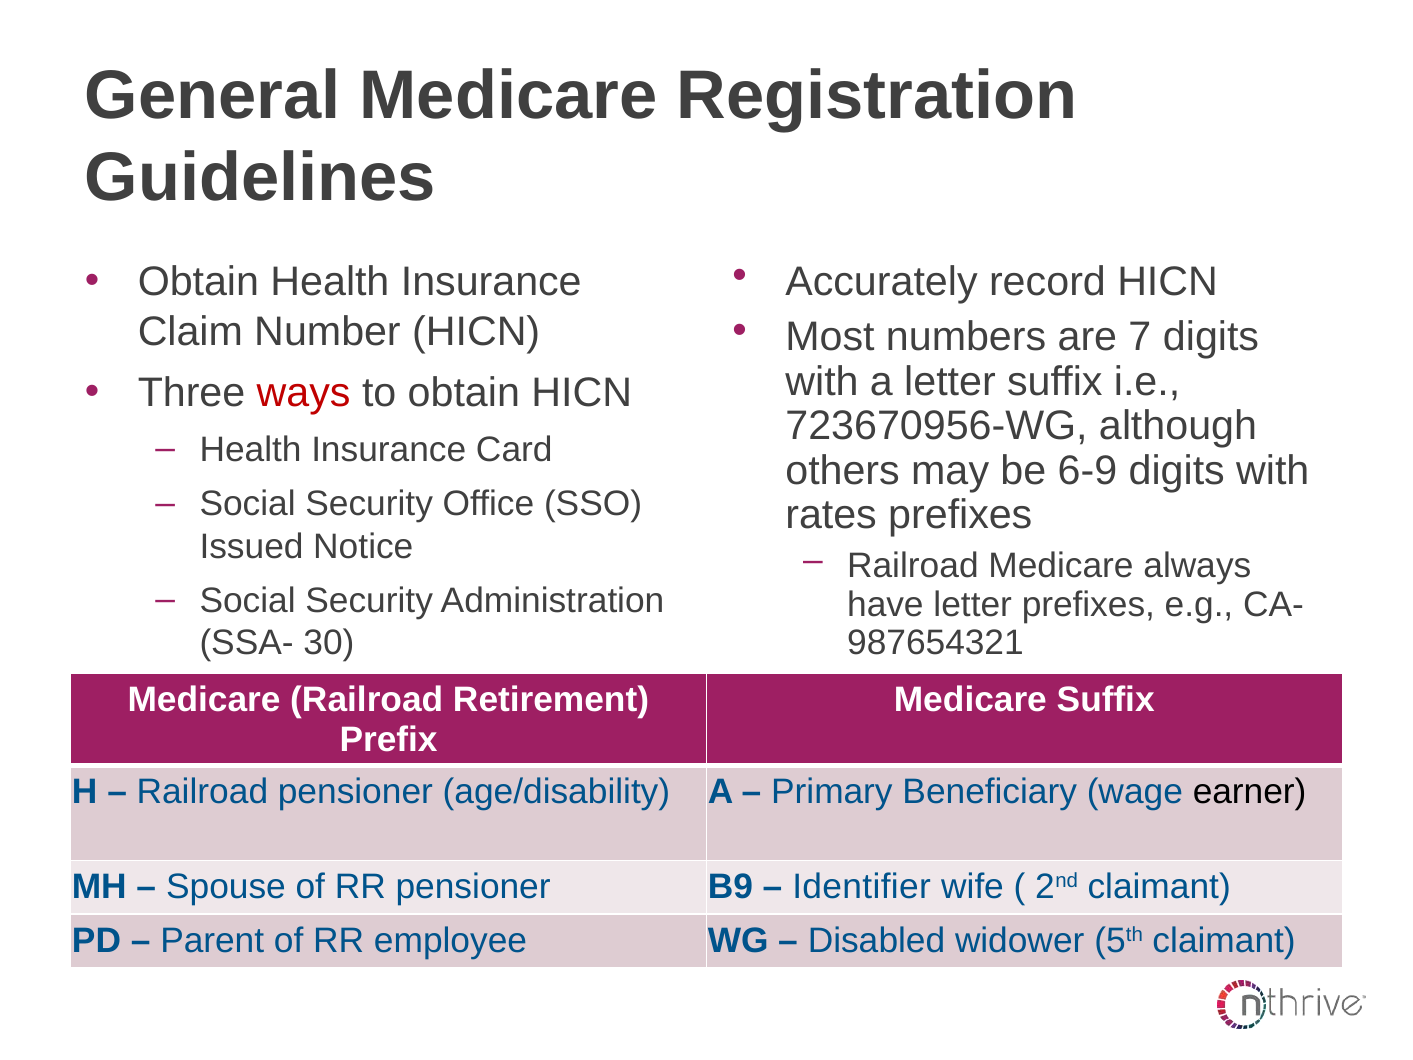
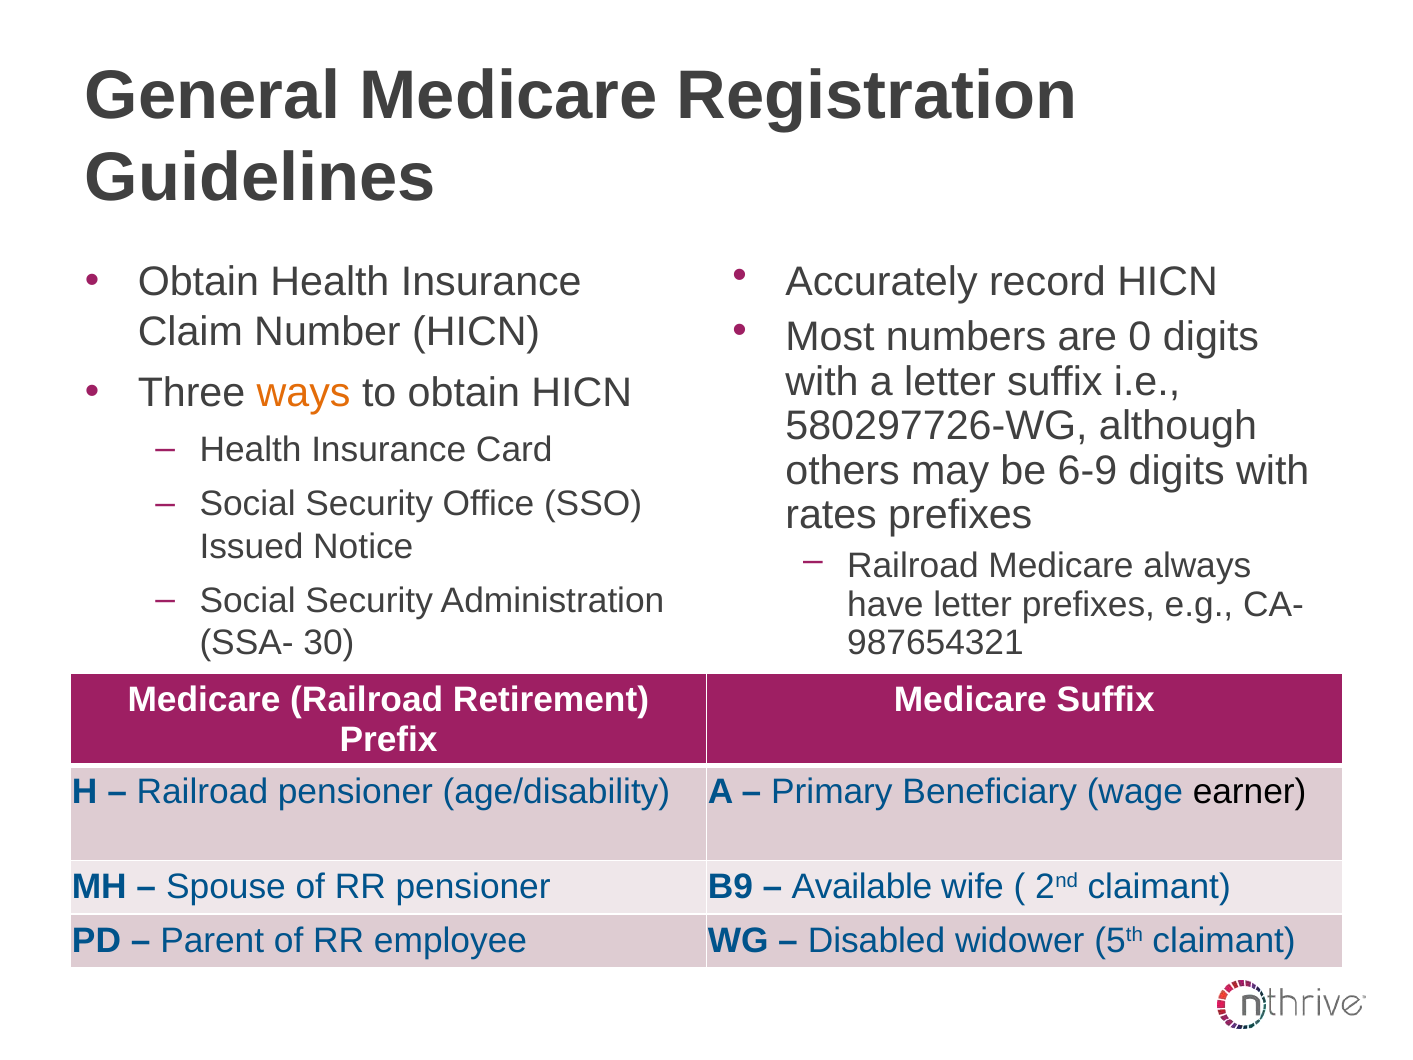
7: 7 -> 0 (1140, 337)
ways colour: red -> orange (304, 393)
723670956-WG: 723670956-WG -> 580297726-WG (937, 426)
Identifier: Identifier -> Available (862, 887)
